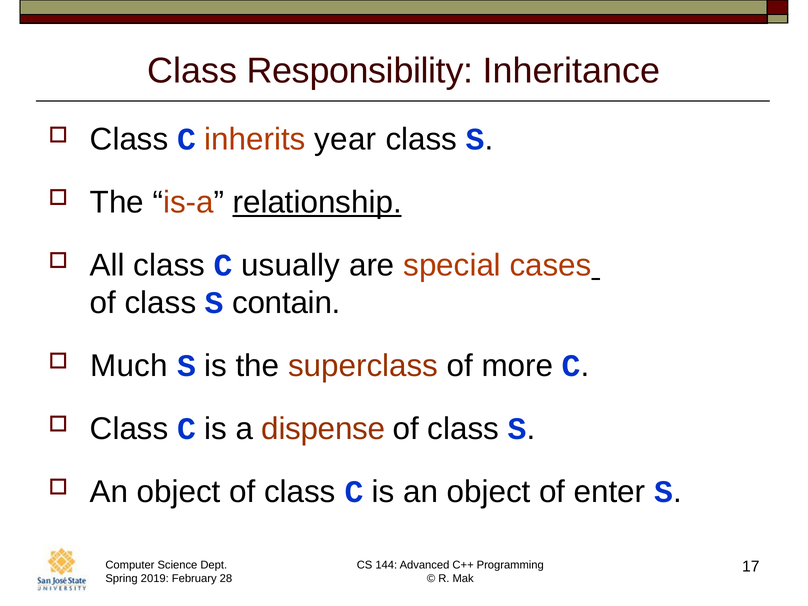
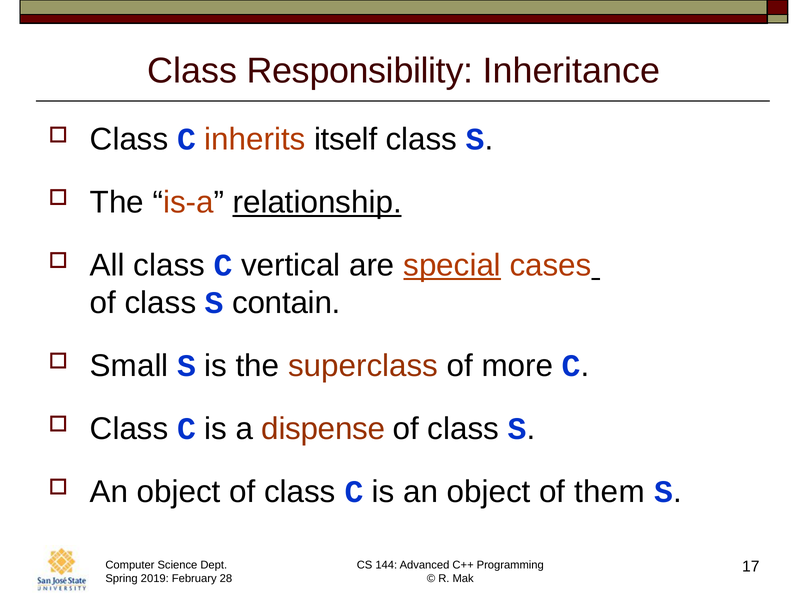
year: year -> itself (346, 140)
usually: usually -> vertical (291, 265)
special underline: none -> present (452, 265)
Much: Much -> Small (129, 366)
enter: enter -> them (609, 492)
